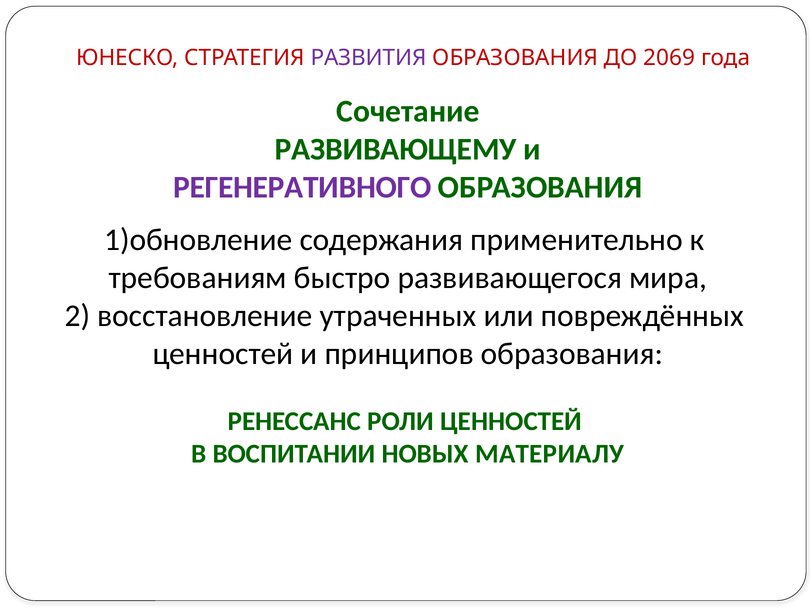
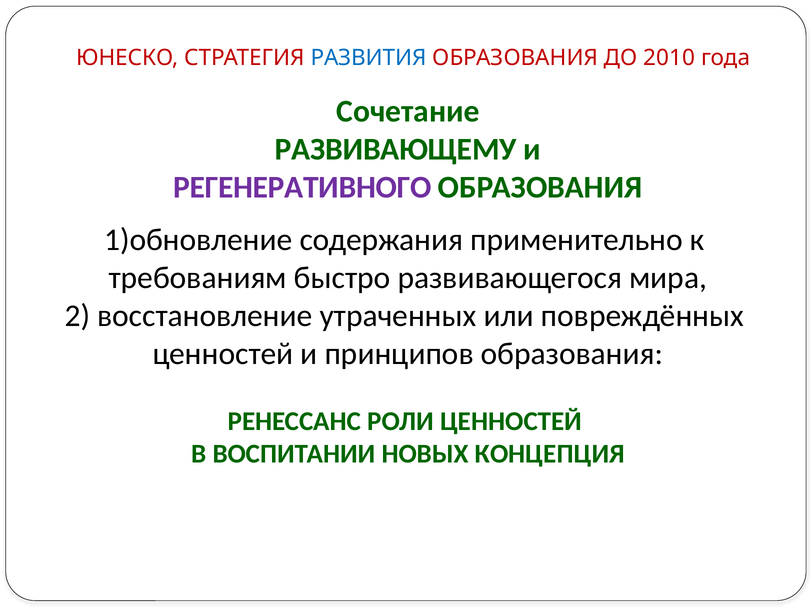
РАЗВИТИЯ colour: purple -> blue (369, 58)
2069: 2069 -> 2010 (669, 58)
МАТЕРИАЛУ: МАТЕРИАЛУ -> КОНЦЕПЦИЯ (550, 454)
